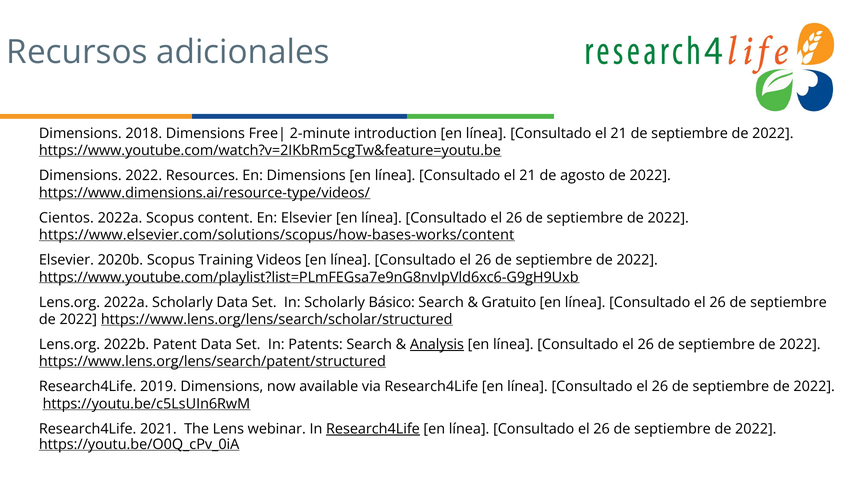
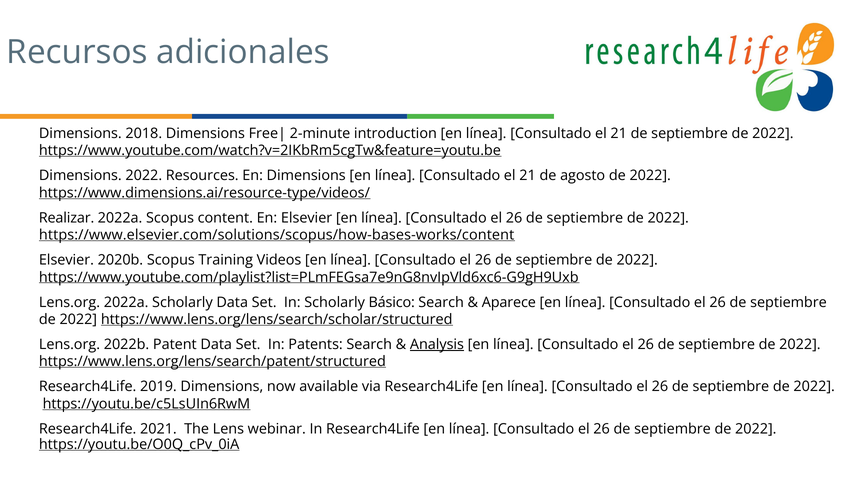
Cientos: Cientos -> Realizar (67, 218)
Gratuito: Gratuito -> Aparece (509, 302)
Research4Life underline: present -> none (373, 429)
